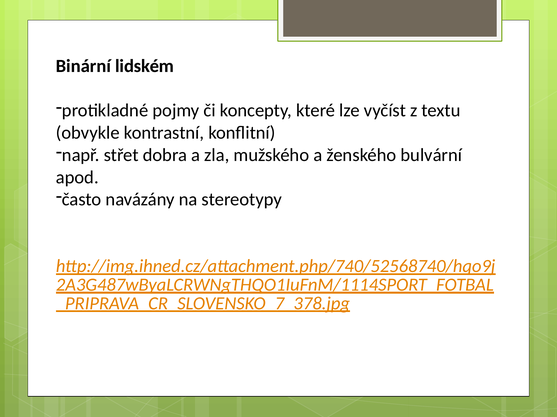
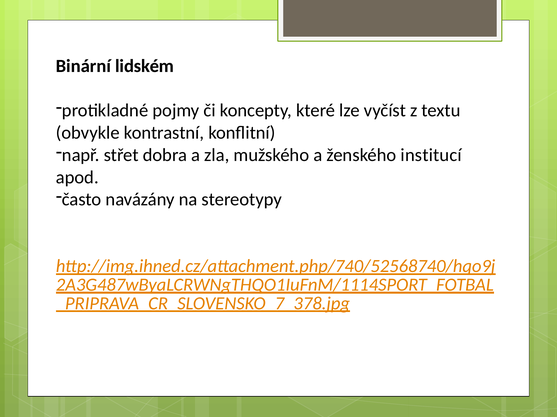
bulvární: bulvární -> institucí (431, 155)
